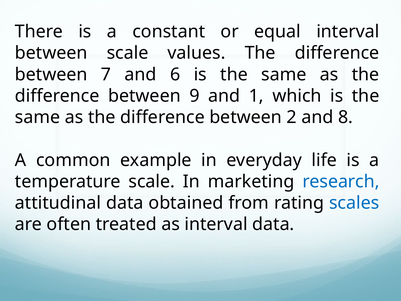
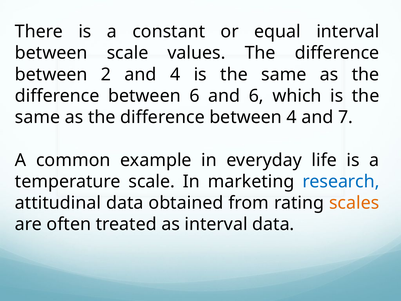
7: 7 -> 2 (106, 74)
and 6: 6 -> 4 (175, 74)
between 9: 9 -> 6 (194, 96)
and 1: 1 -> 6 (256, 96)
between 2: 2 -> 4 (292, 117)
8: 8 -> 7 (346, 117)
scales colour: blue -> orange (354, 203)
